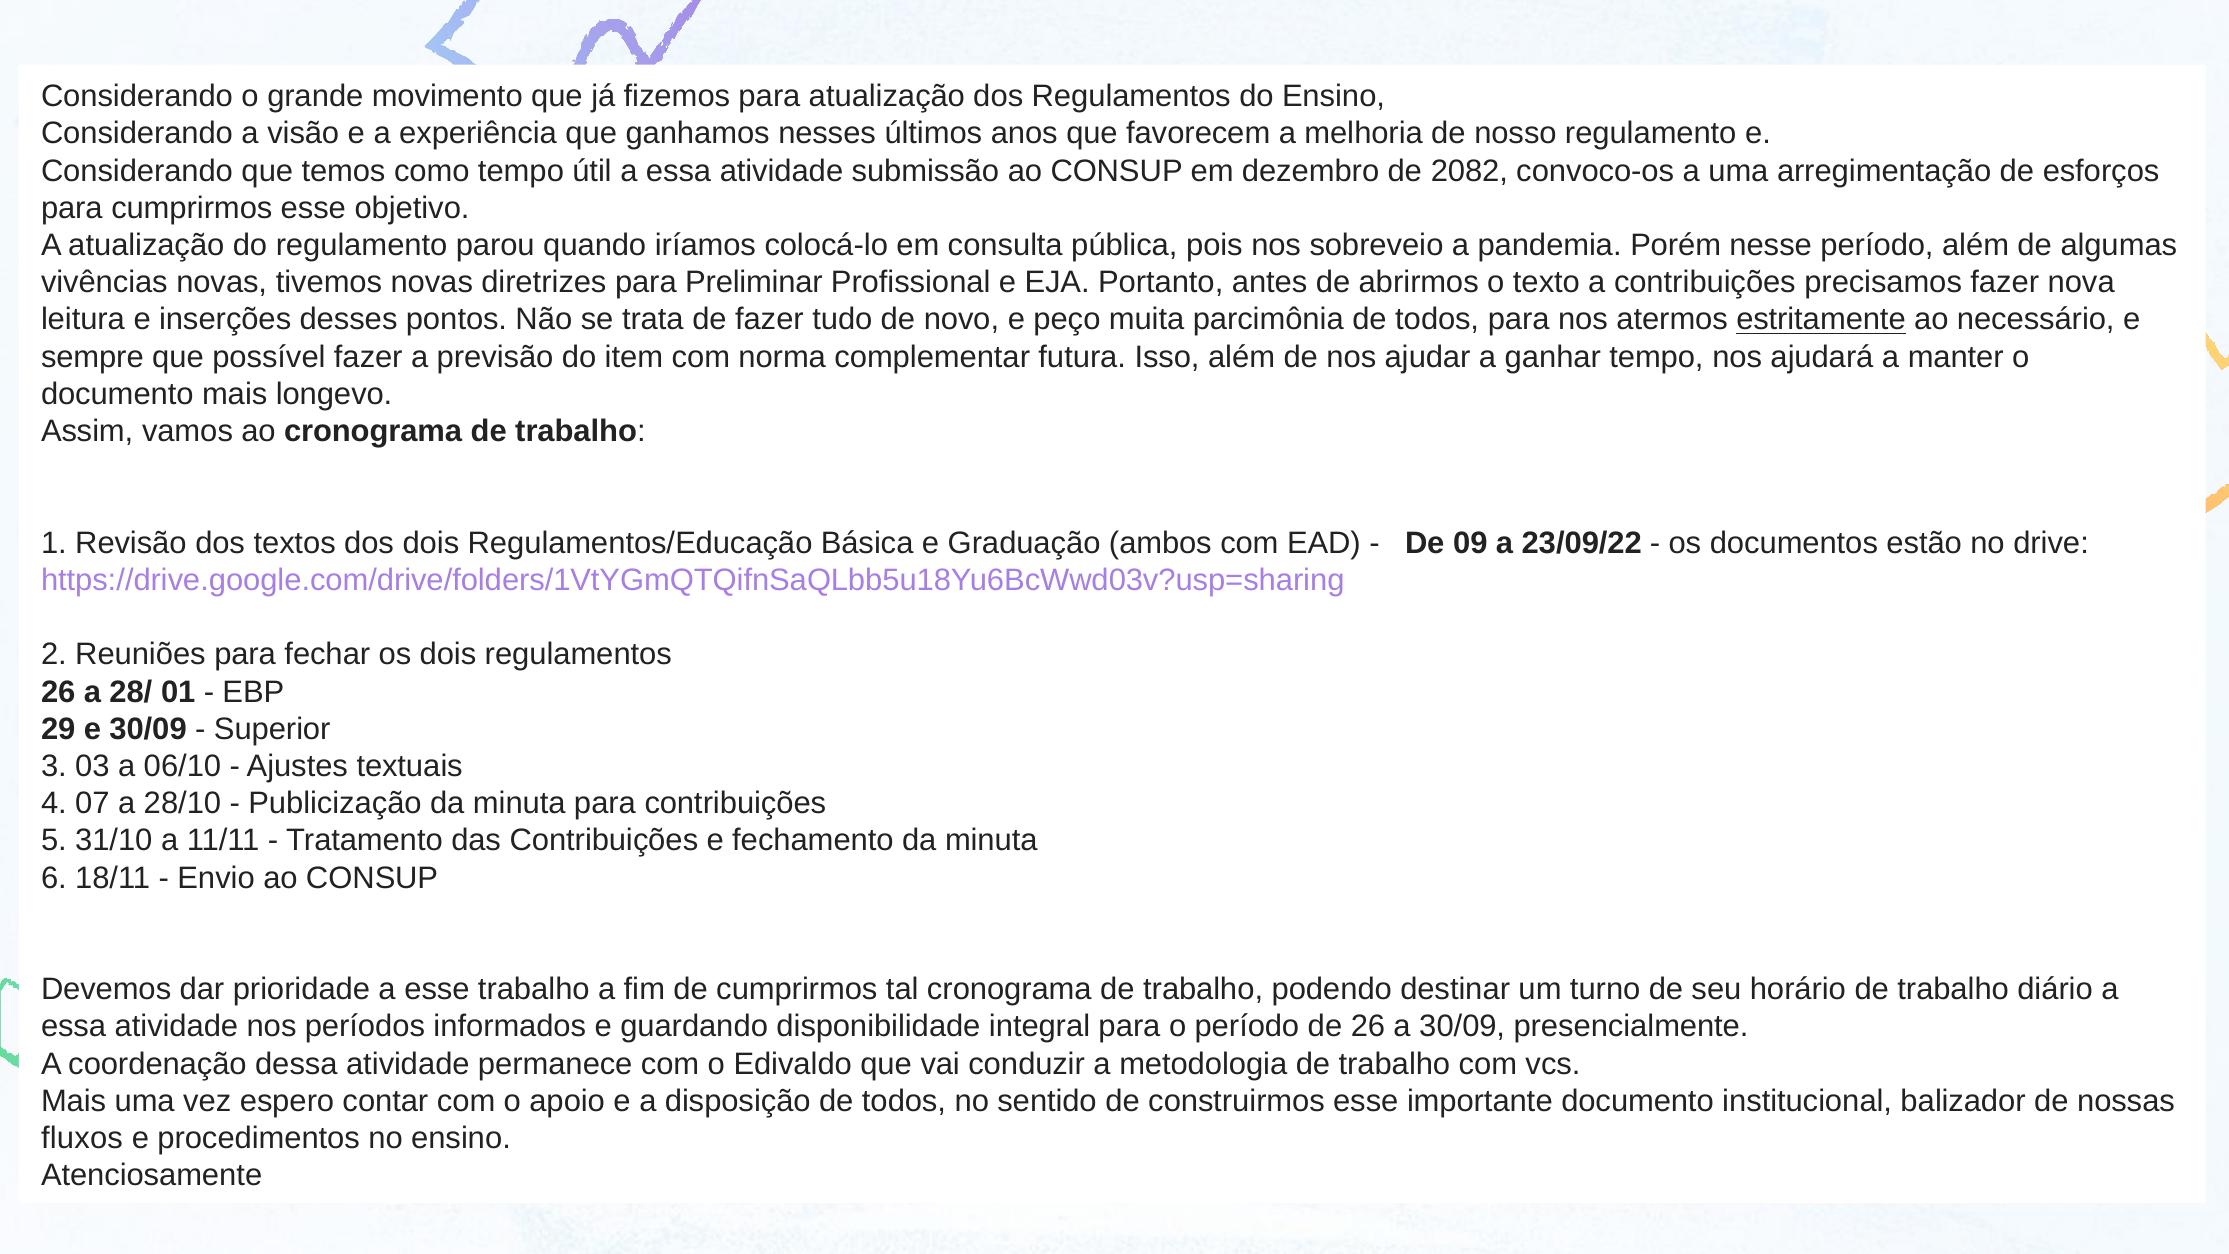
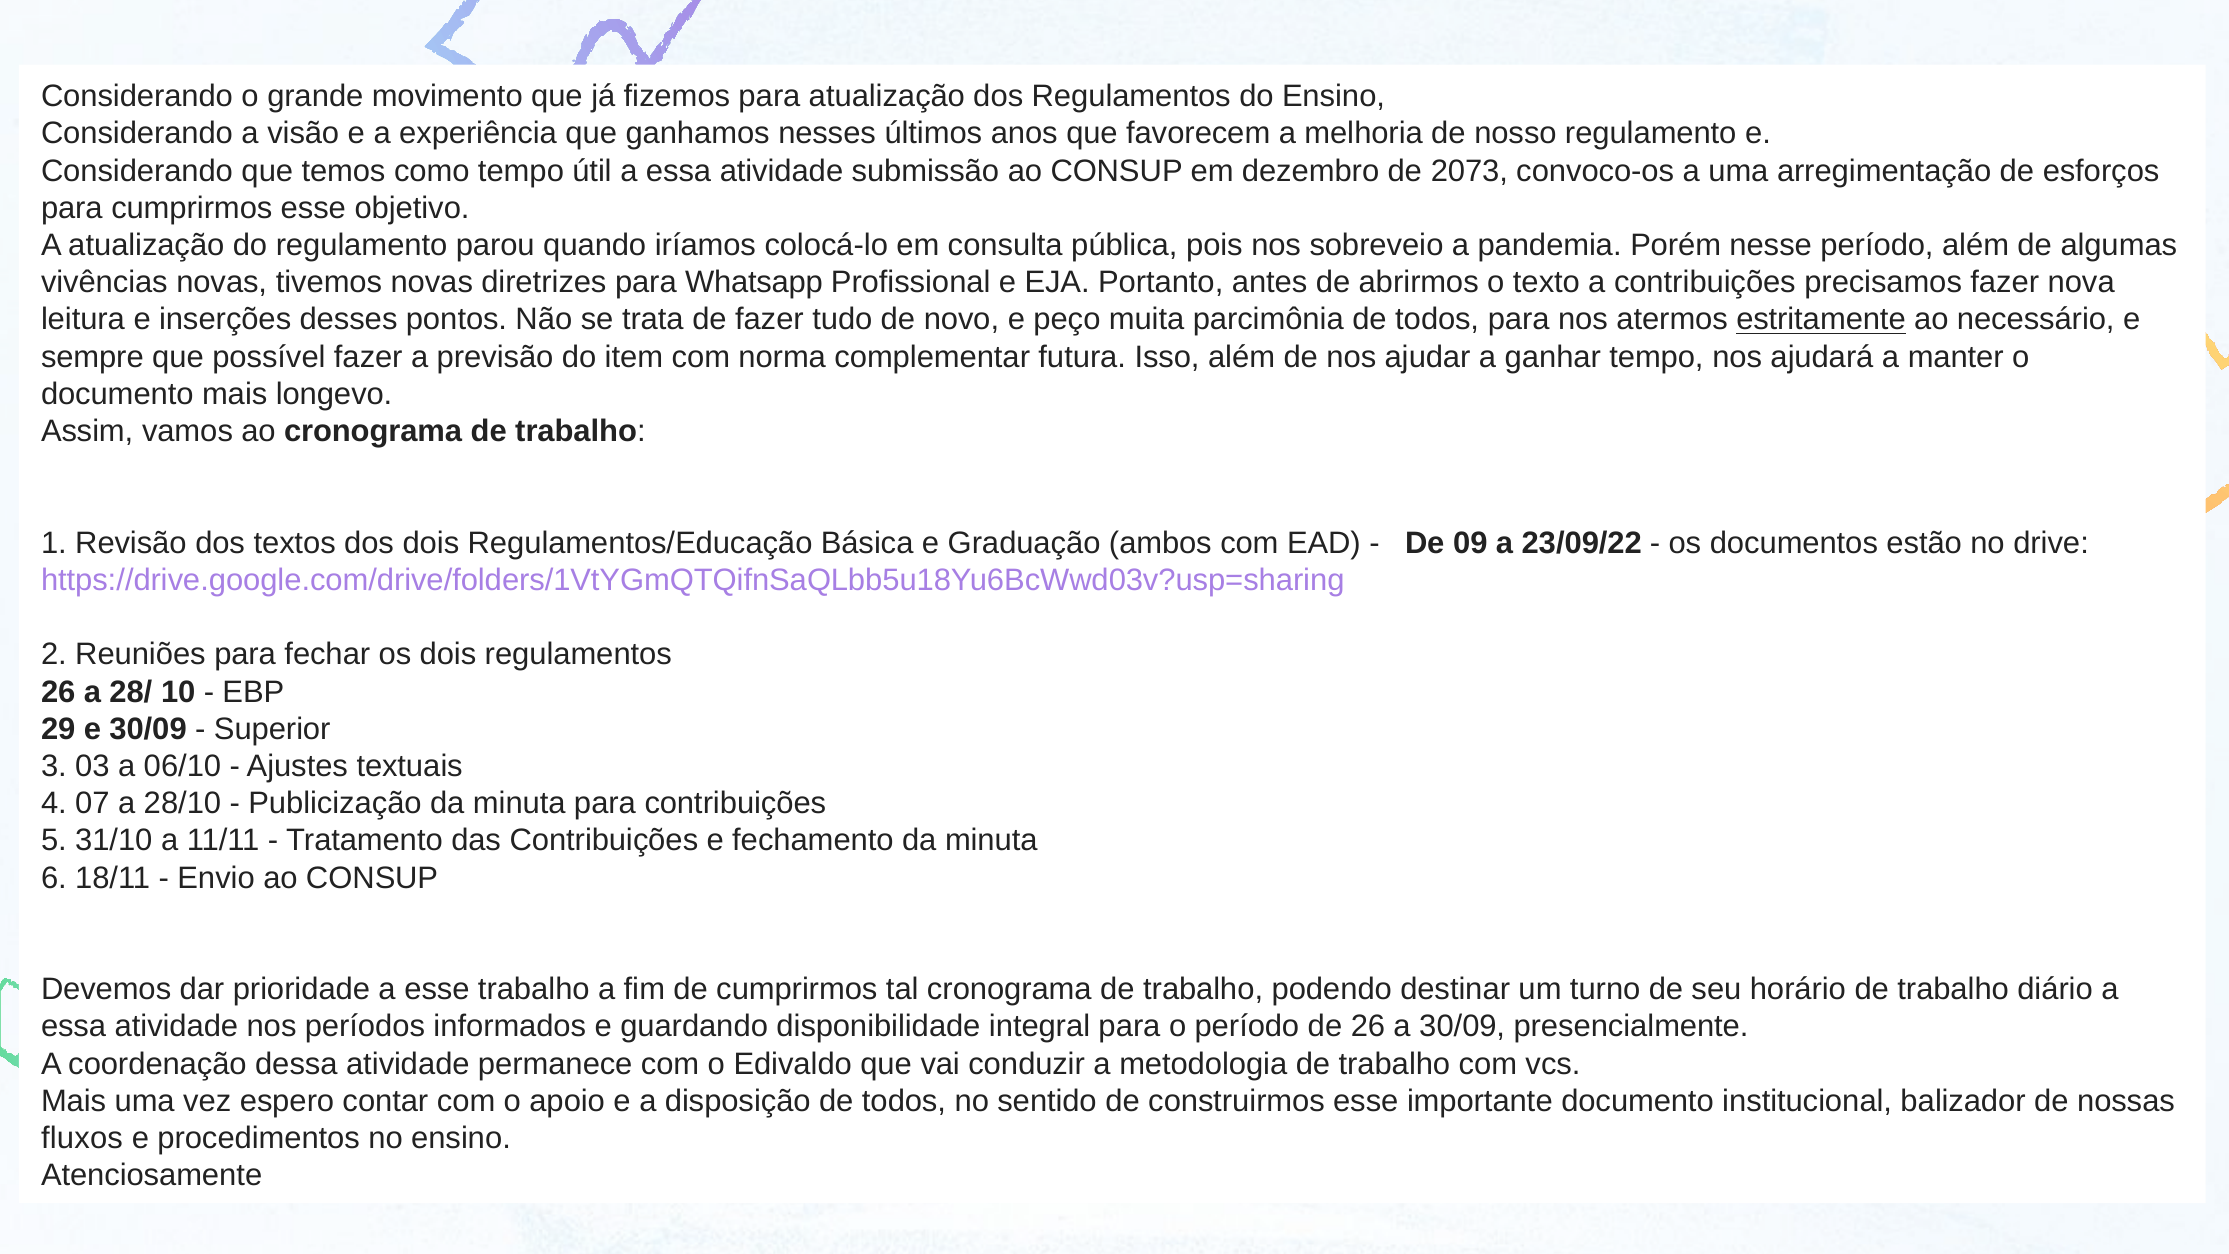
2082: 2082 -> 2073 (1469, 171)
Preliminar: Preliminar -> Whatsapp (754, 282)
01: 01 -> 10 (178, 692)
